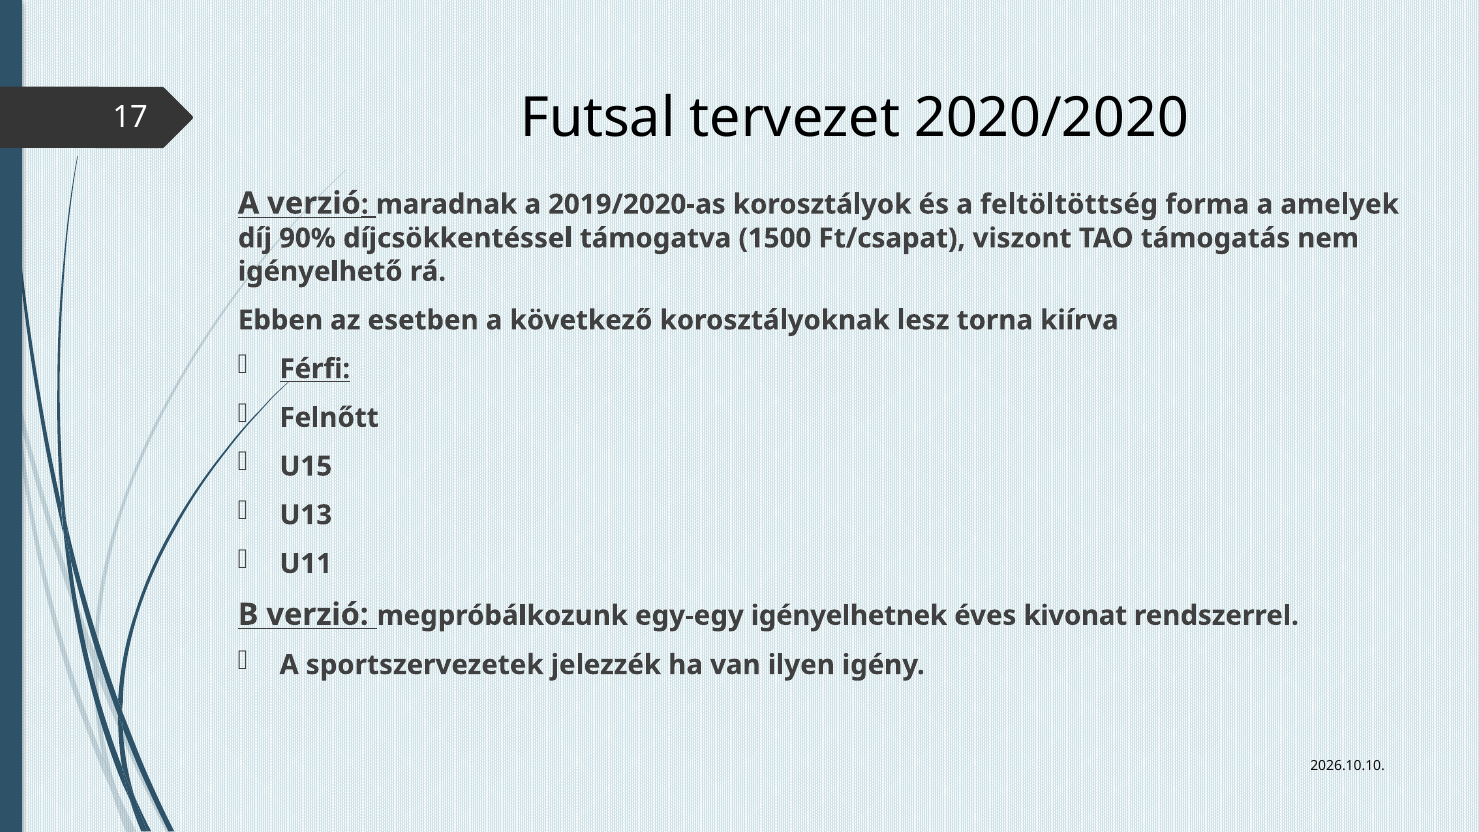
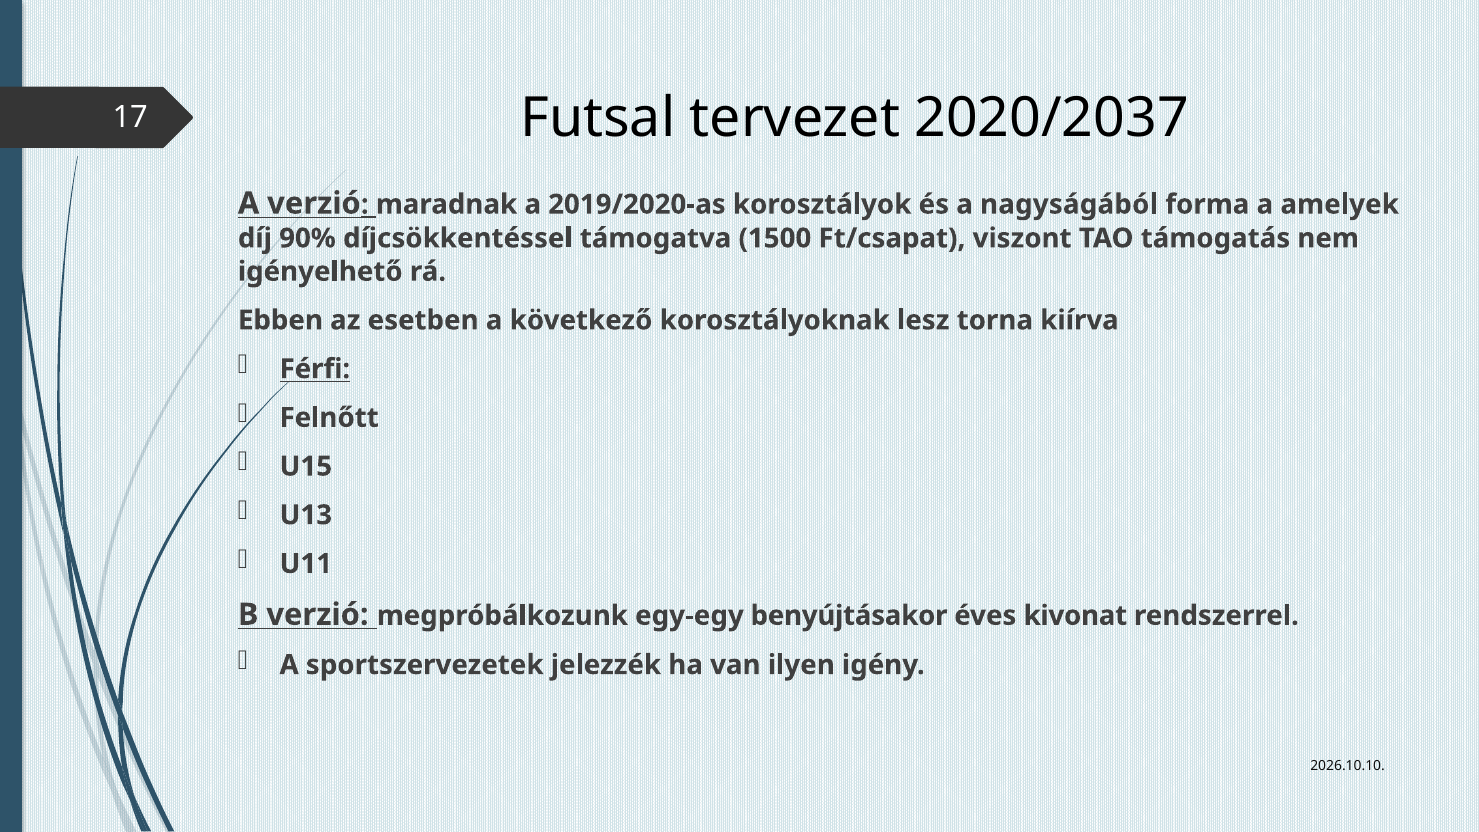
2020/2020: 2020/2020 -> 2020/2037 (1052, 118)
feltöltöttség: feltöltöttség -> nagyságából (1069, 204)
igényelhetnek: igényelhetnek -> benyújtásakor (849, 616)
